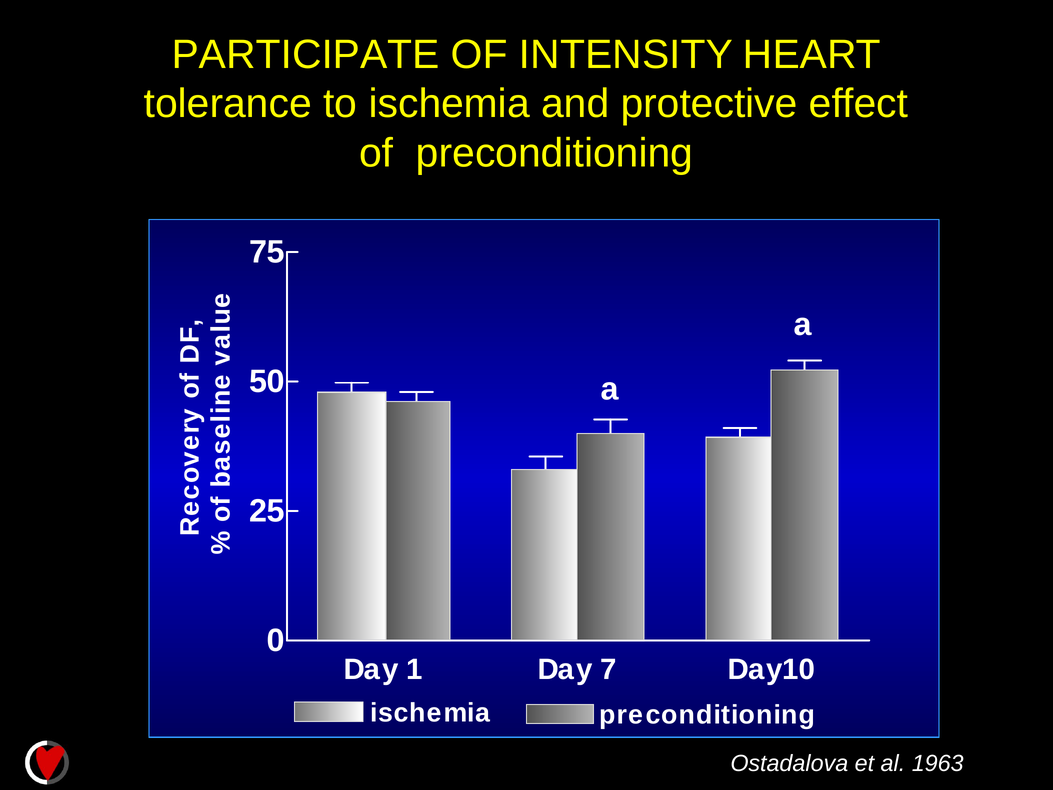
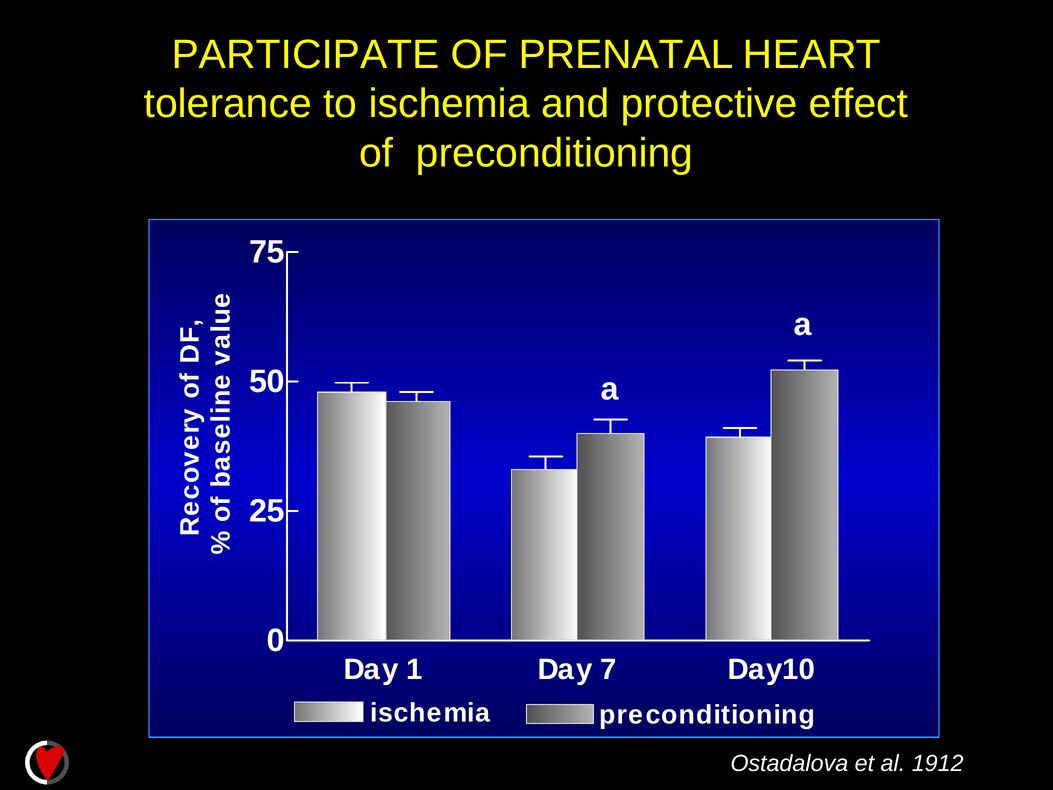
INTENSITY: INTENSITY -> PRENATAL (626, 55)
1963: 1963 -> 1912 (938, 763)
